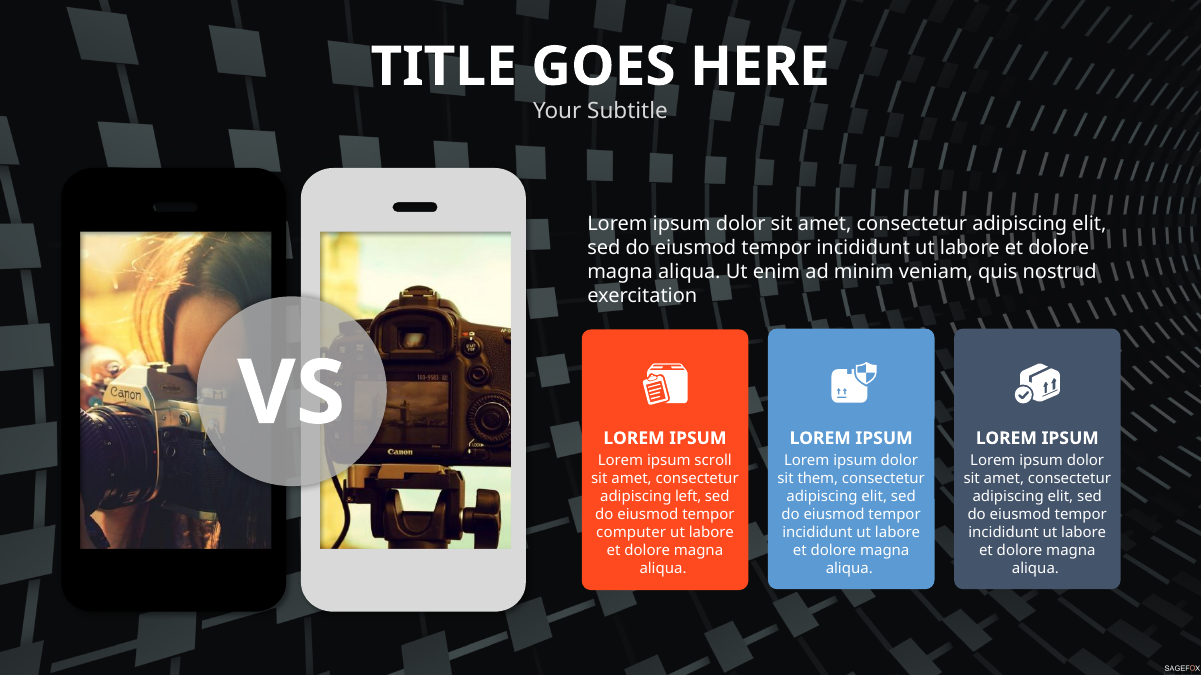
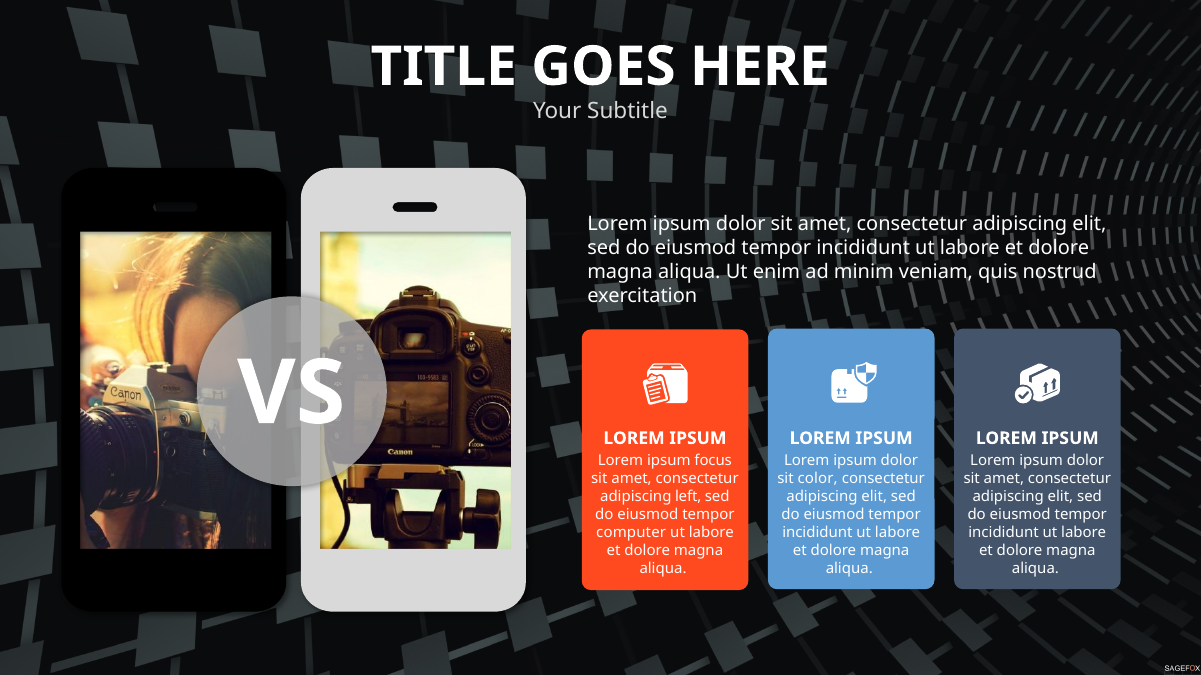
scroll: scroll -> focus (713, 461)
them: them -> color (818, 479)
